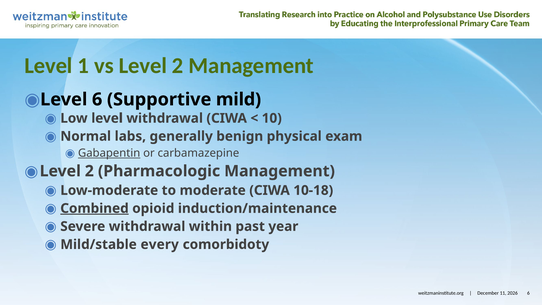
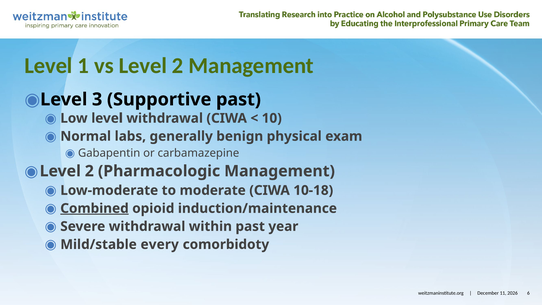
Level 6: 6 -> 3 (97, 99)
Supportive mild: mild -> past (238, 99)
Gabapentin underline: present -> none (109, 153)
